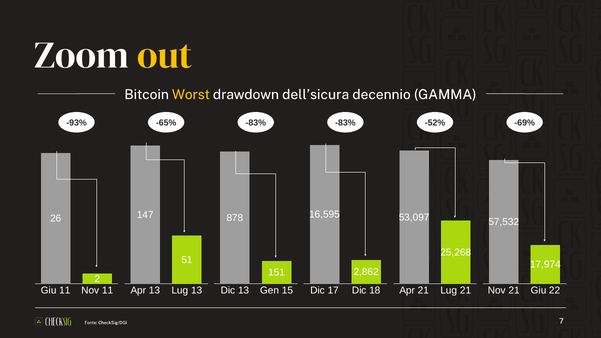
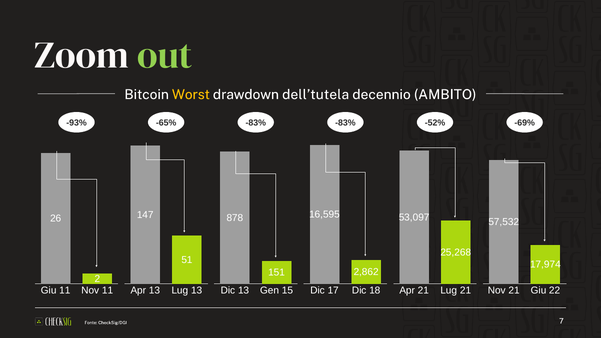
out colour: yellow -> light green (165, 55)
dell’sicura: dell’sicura -> dell’tutela (316, 95)
GAMMA: GAMMA -> AMBITO (445, 95)
